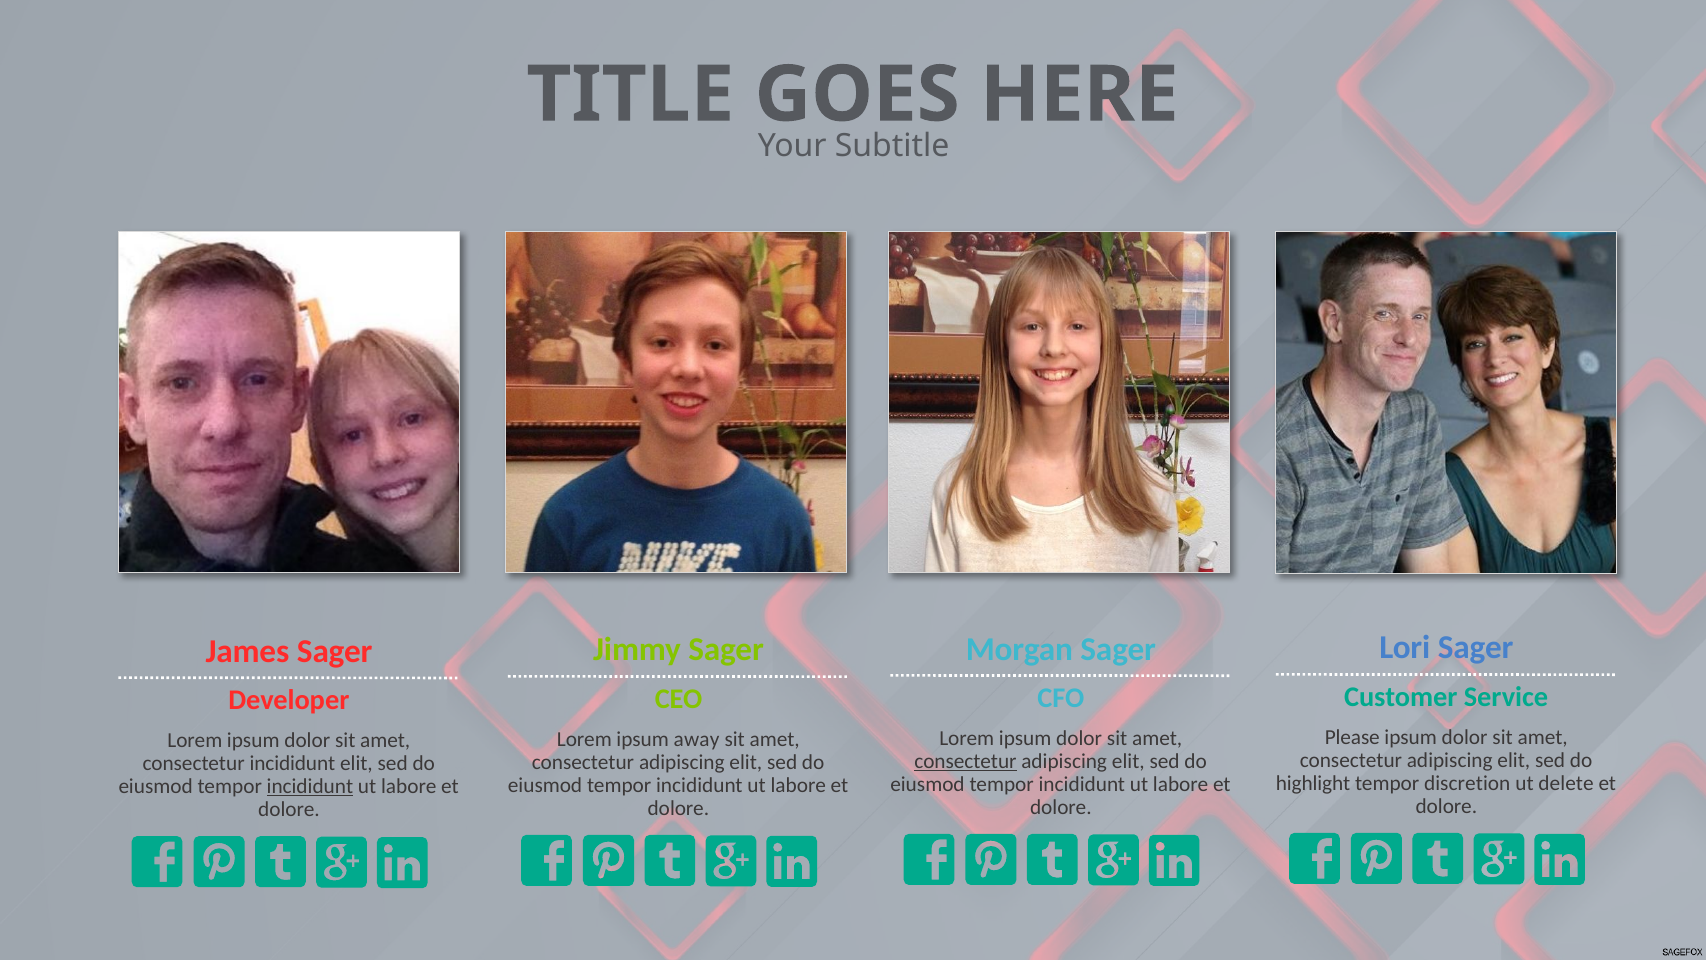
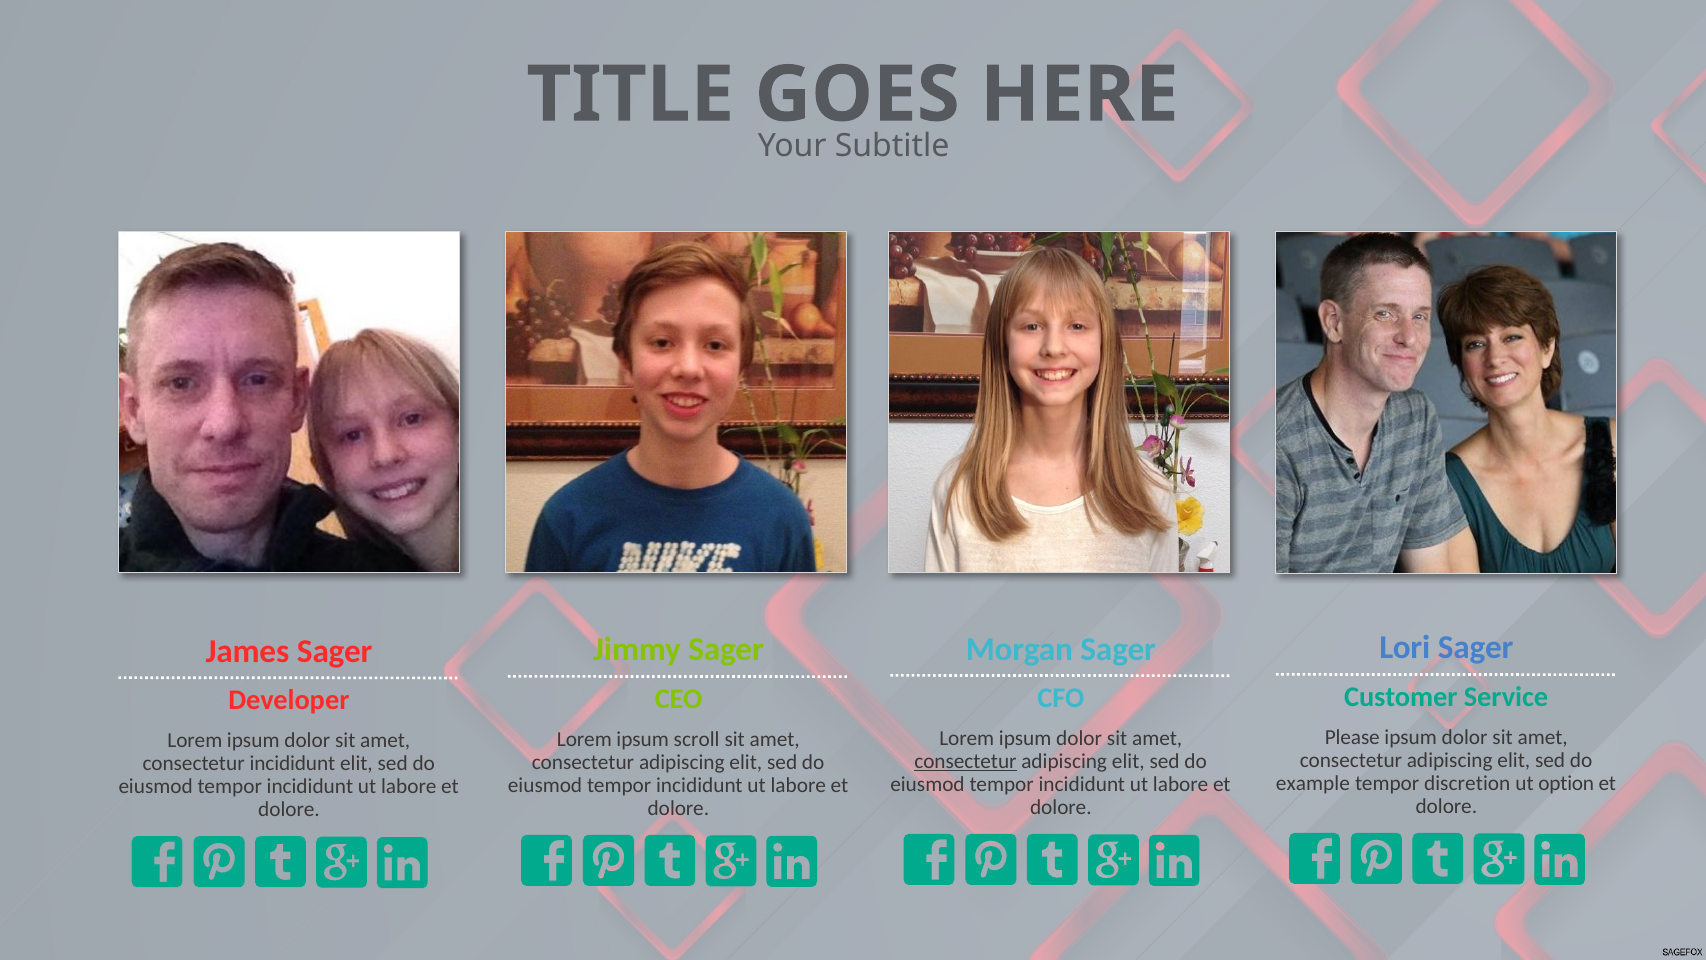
away: away -> scroll (697, 739)
highlight: highlight -> example (1313, 783)
delete: delete -> option (1566, 783)
incididunt underline: present -> none (310, 786)
